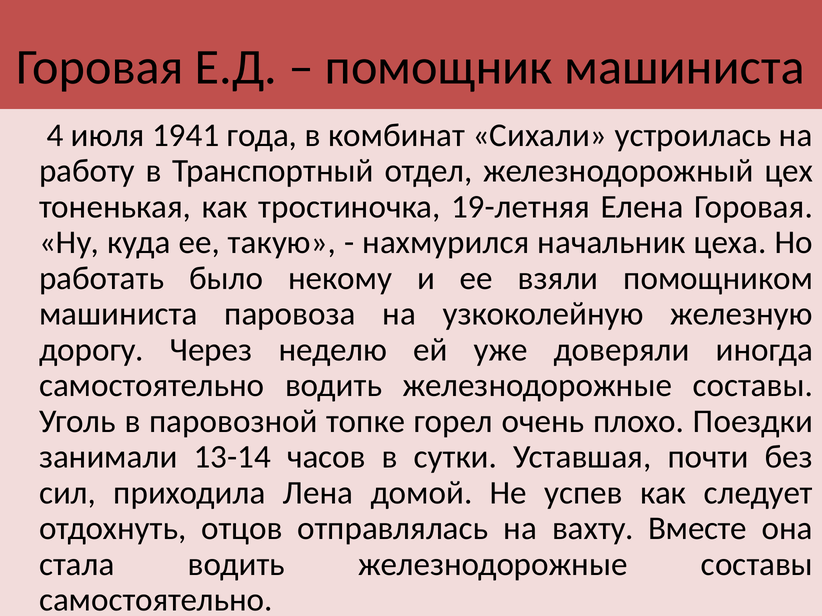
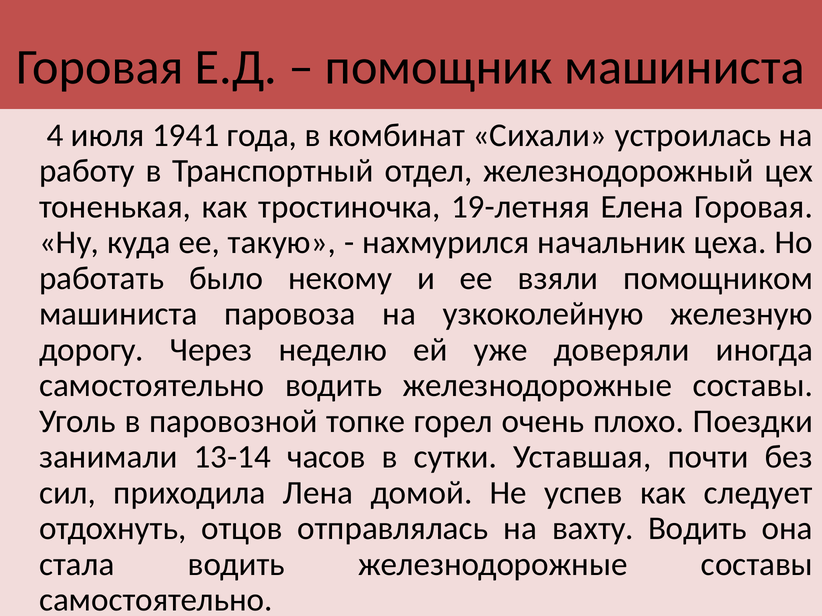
вахту Вместе: Вместе -> Водить (698, 529)
